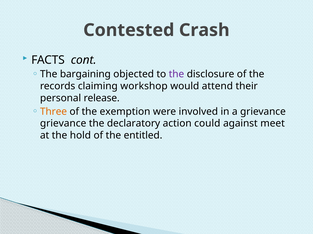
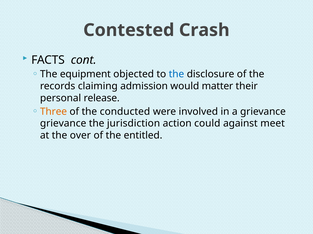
bargaining: bargaining -> equipment (85, 74)
the colour: purple -> blue (176, 74)
workshop: workshop -> admission (144, 86)
attend: attend -> matter (217, 86)
exemption: exemption -> conducted (125, 112)
declaratory: declaratory -> jurisdiction (133, 124)
hold: hold -> over (80, 136)
